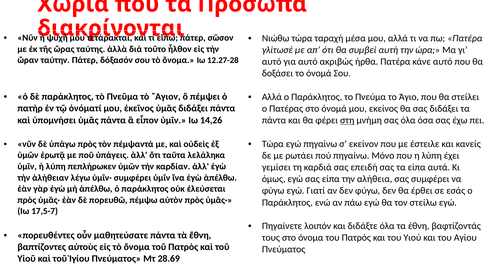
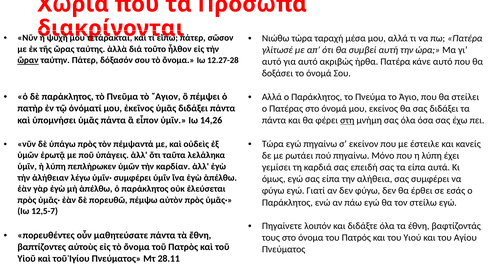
ὥραν underline: none -> present (28, 60)
17,5-7: 17,5-7 -> 12,5-7 (45, 211)
28.69: 28.69 -> 28.11 (169, 259)
